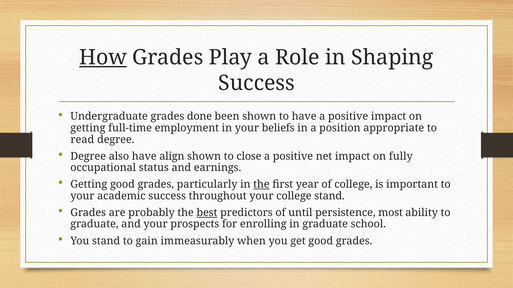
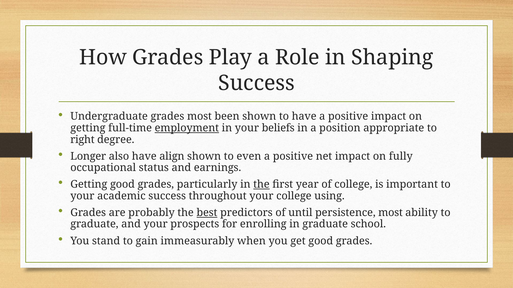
How underline: present -> none (103, 58)
grades done: done -> most (199, 117)
employment underline: none -> present (187, 128)
read: read -> right (82, 140)
Degree: Degree -> Longer (88, 156)
close: close -> even (249, 156)
college stand: stand -> using (329, 196)
